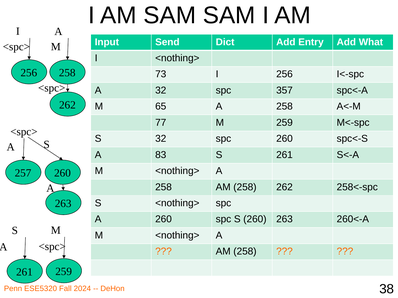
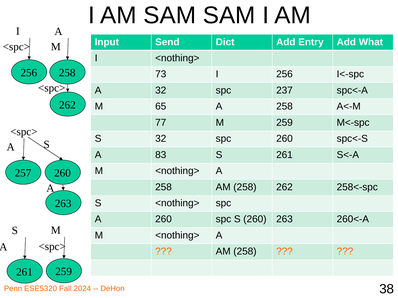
357: 357 -> 237 (284, 90)
